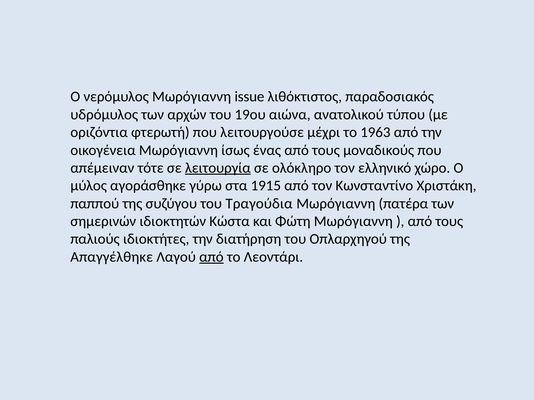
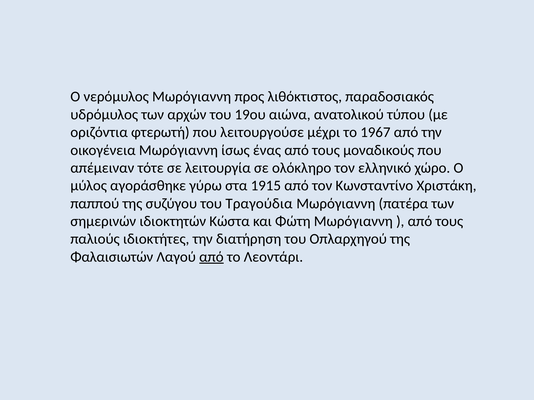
issue: issue -> προς (249, 97)
1963: 1963 -> 1967 (375, 132)
λειτουργία underline: present -> none (218, 168)
Απαγγέλθηκε: Απαγγέλθηκε -> Φαλαισιωτών (112, 257)
